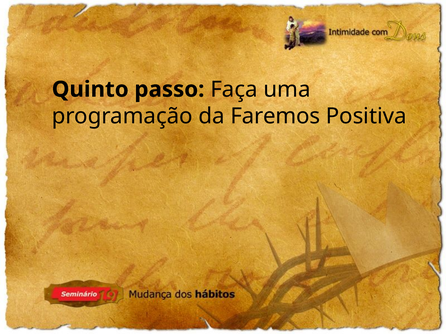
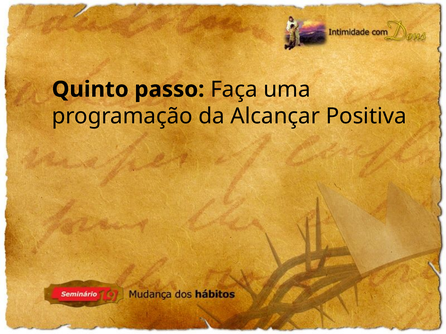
Faremos: Faremos -> Alcançar (275, 116)
